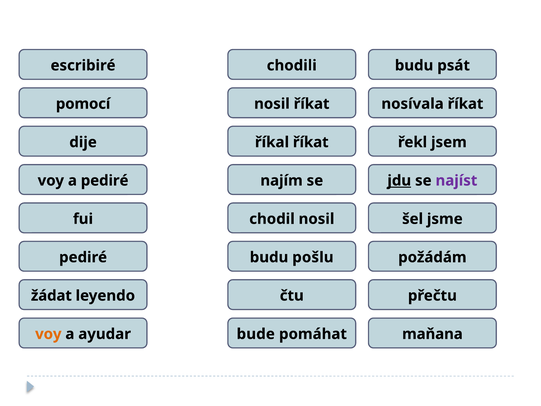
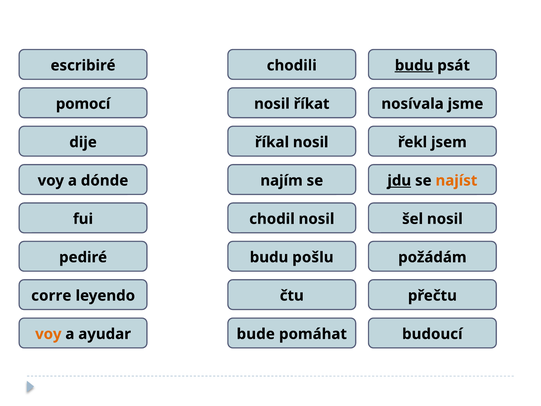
budu underline: none -> present (414, 65)
nosívala říkat: říkat -> jsme (465, 104)
říkal říkat: říkat -> nosil (311, 142)
a pediré: pediré -> dónde (105, 180)
najíst colour: purple -> orange (456, 180)
šel jsme: jsme -> nosil (445, 219)
žádat: žádat -> corre (51, 295)
maňana: maňana -> budoucí (432, 334)
